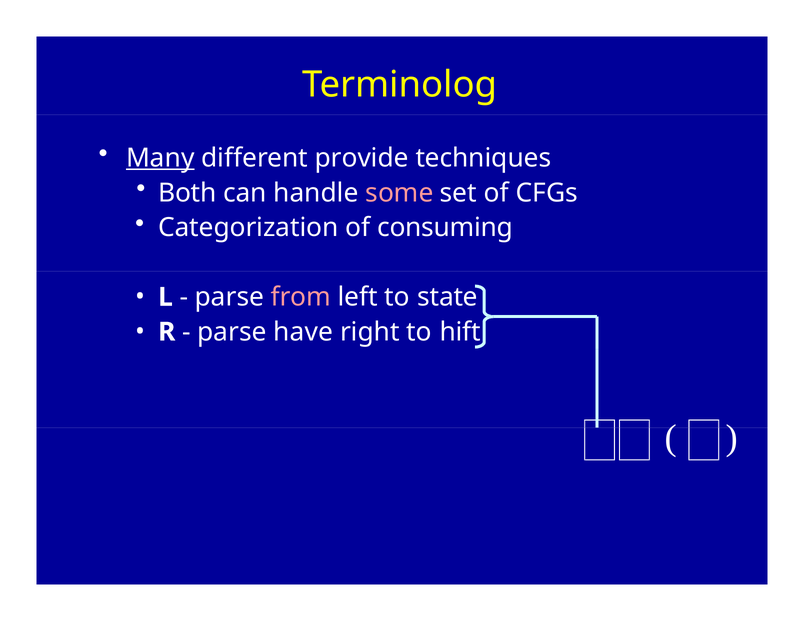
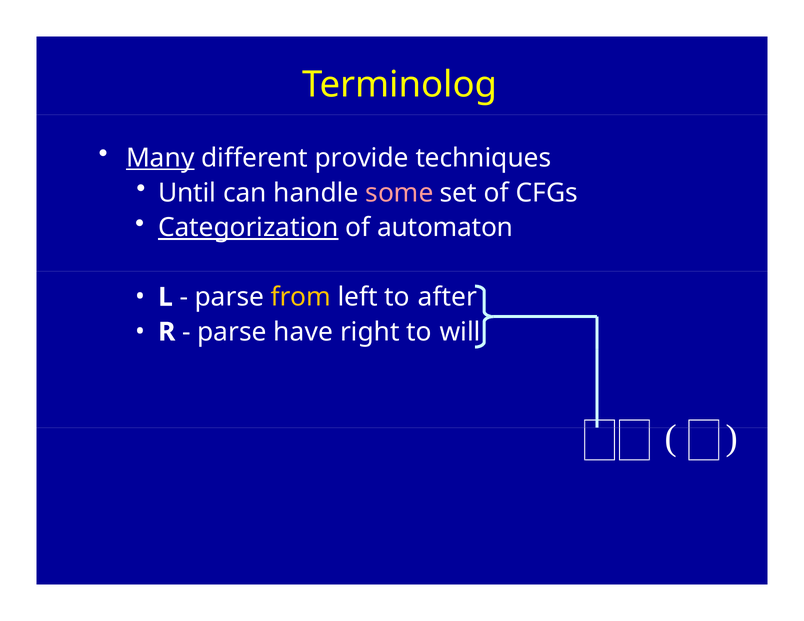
Both: Both -> Until (187, 193)
Categorization underline: none -> present (248, 228)
consuming: consuming -> automaton (445, 228)
from colour: pink -> yellow (301, 297)
state: state -> after (447, 297)
hift: hift -> will (460, 332)
